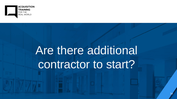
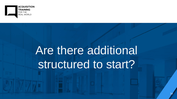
contractor: contractor -> structured (64, 65)
